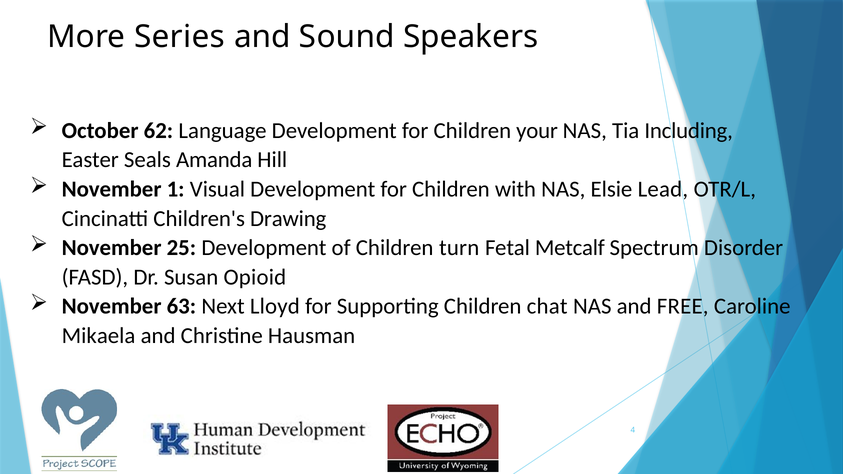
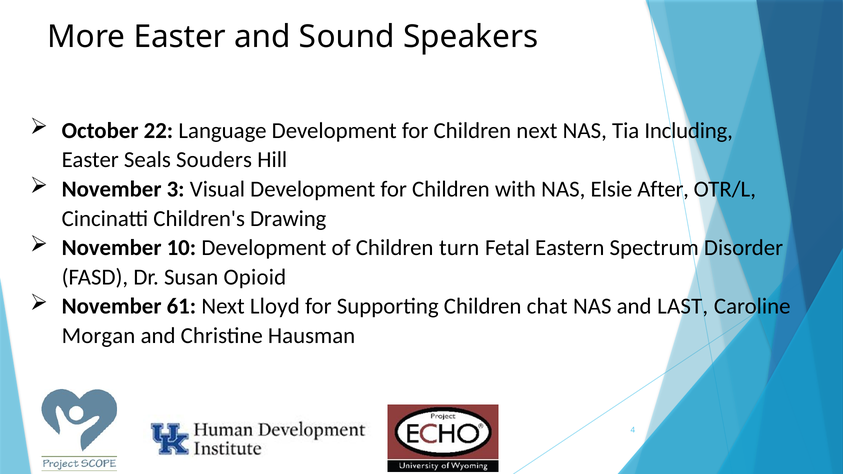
More Series: Series -> Easter (180, 37)
62: 62 -> 22 (158, 131)
Children your: your -> next (537, 131)
Amanda: Amanda -> Souders (214, 160)
1: 1 -> 3 (176, 189)
Lead: Lead -> After (663, 189)
25: 25 -> 10 (181, 248)
Metcalf: Metcalf -> Eastern (570, 248)
63: 63 -> 61 (181, 306)
FREE: FREE -> LAST (683, 306)
Mikaela: Mikaela -> Morgan (99, 336)
